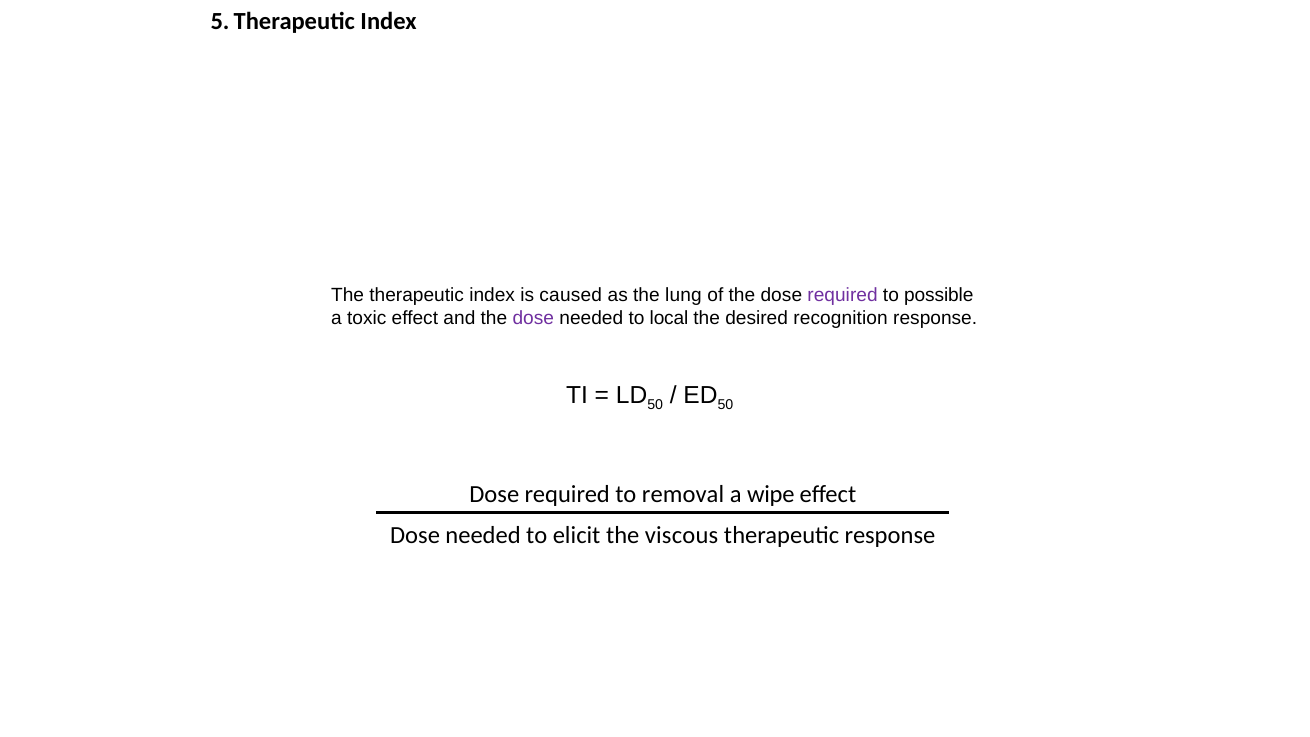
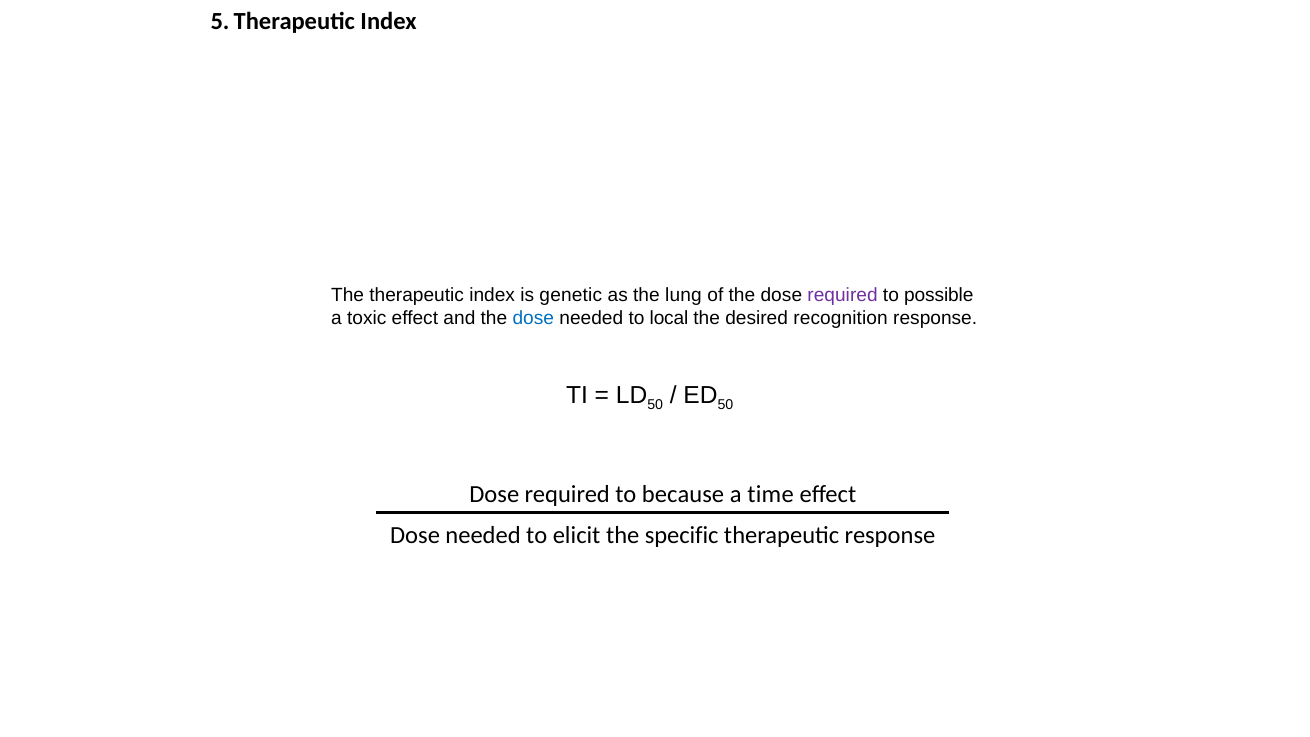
caused: caused -> genetic (571, 295)
dose colour: purple -> blue (533, 318)
removal: removal -> because (683, 494)
wipe: wipe -> time (771, 494)
viscous: viscous -> specific (682, 535)
